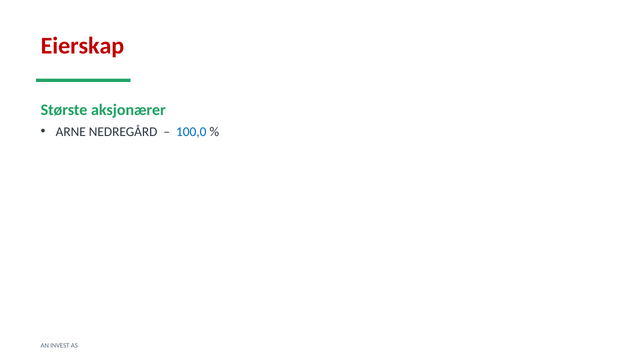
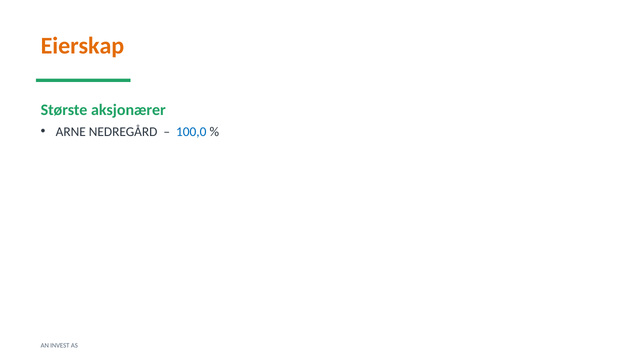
Eierskap colour: red -> orange (82, 46)
